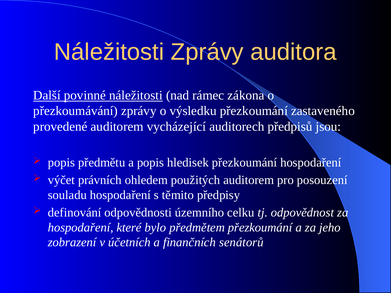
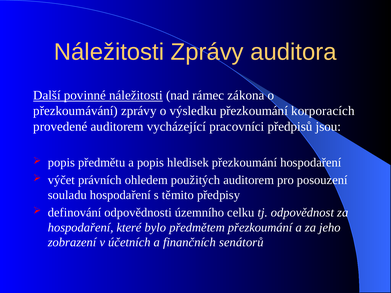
zastaveného: zastaveného -> korporacích (323, 111)
auditorech: auditorech -> pracovníci (237, 127)
